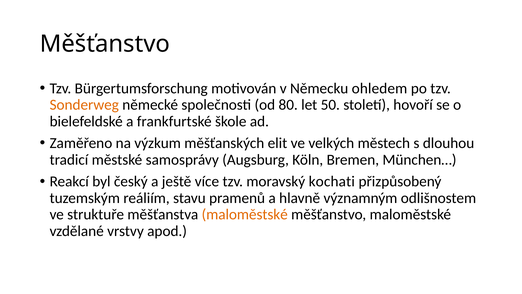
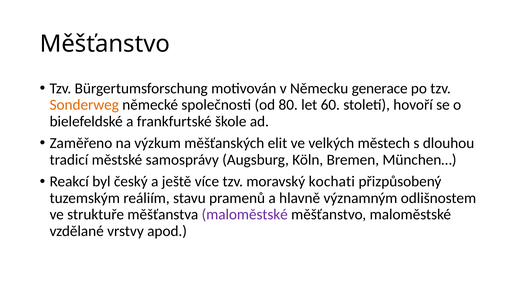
ohledem: ohledem -> generace (380, 88)
50: 50 -> 60 (330, 105)
maloměstské colour: orange -> purple (245, 214)
